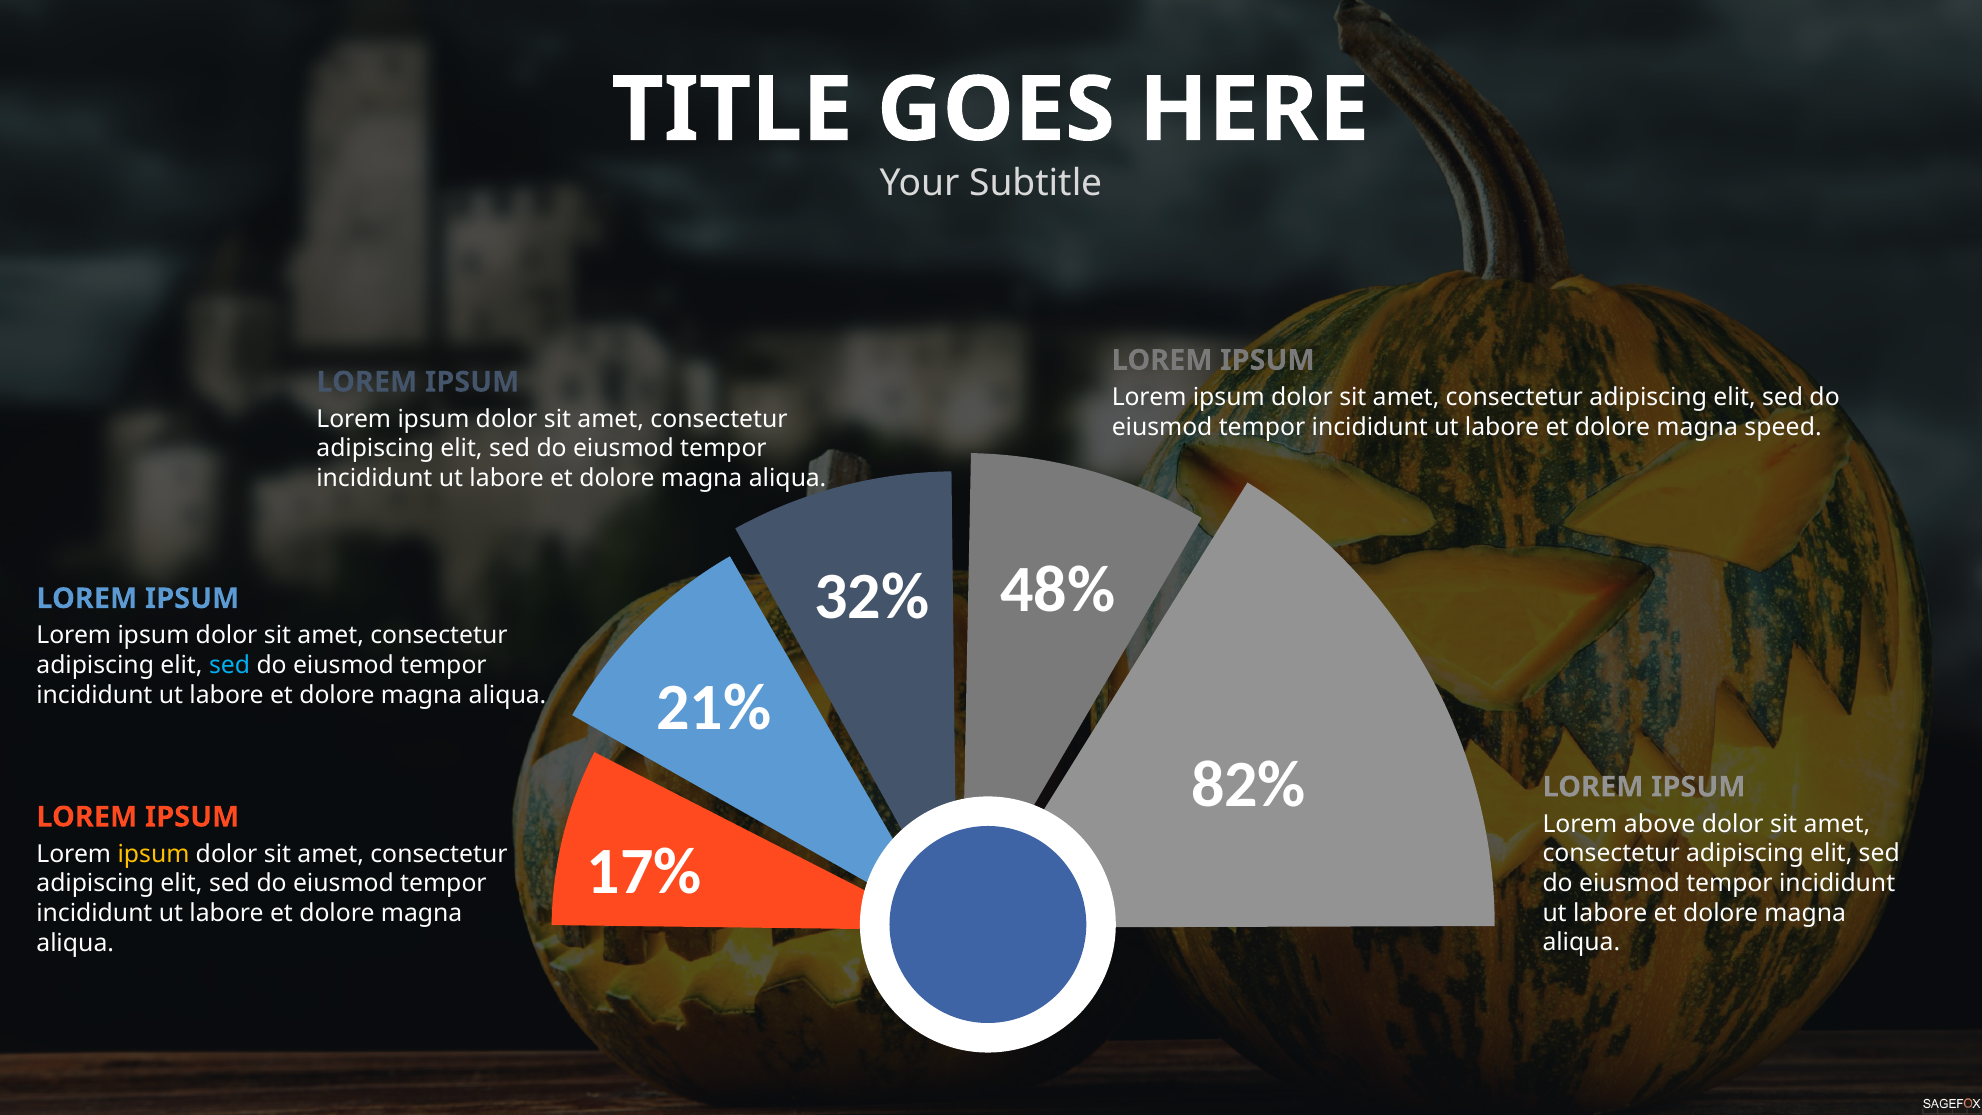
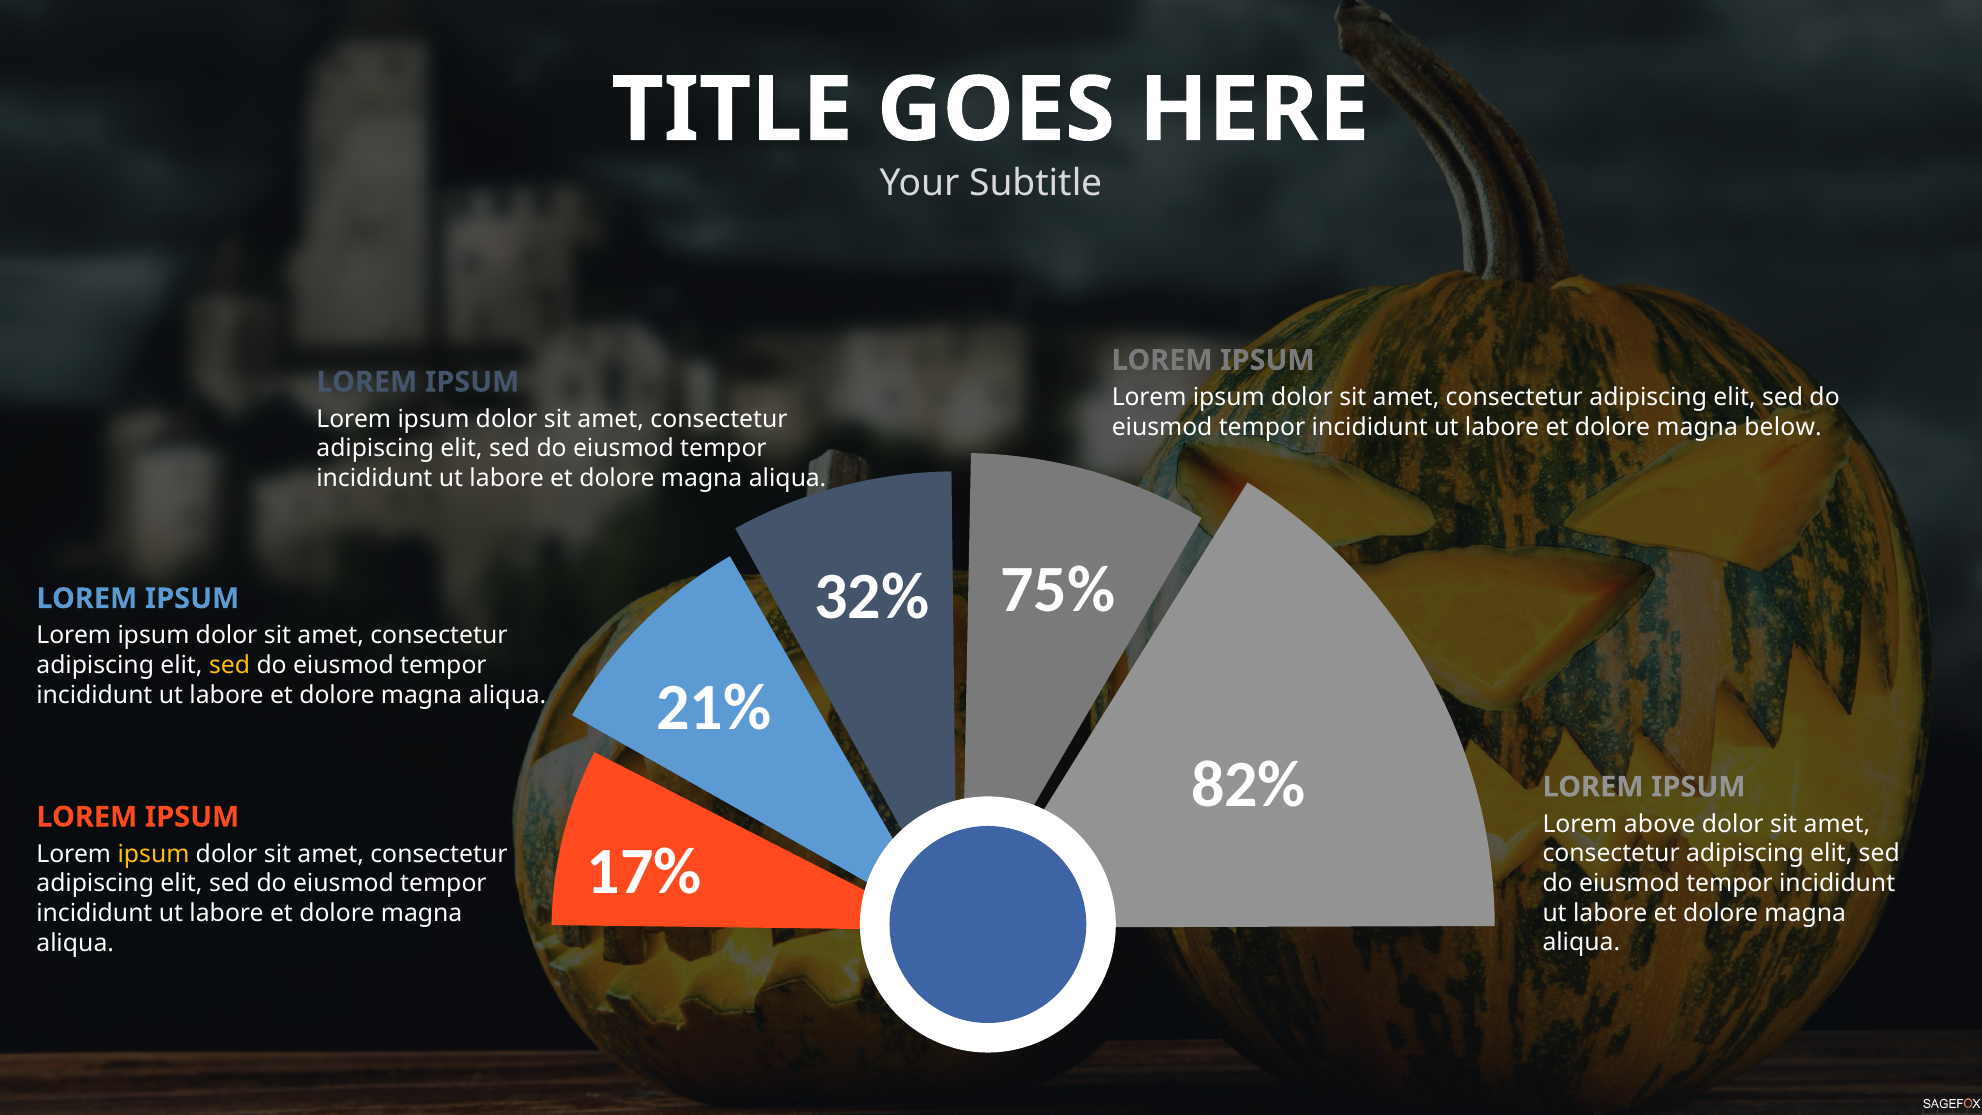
speed: speed -> below (1783, 427)
48%: 48% -> 75% (1058, 590)
sed colour: light blue -> yellow (229, 665)
